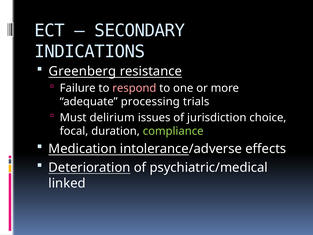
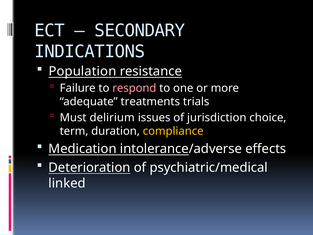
Greenberg: Greenberg -> Population (82, 71)
processing: processing -> treatments (150, 102)
focal: focal -> term (74, 131)
compliance colour: light green -> yellow (173, 131)
